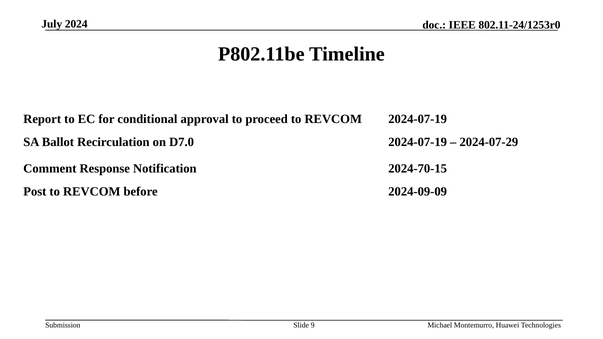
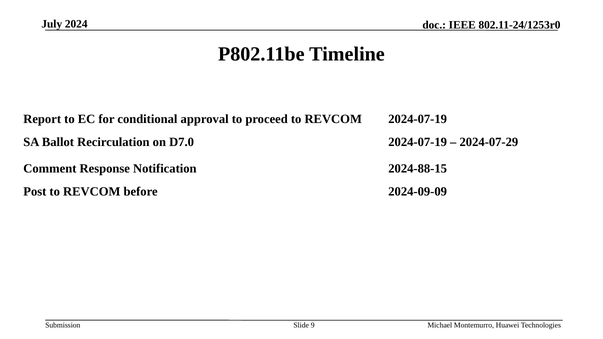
2024-70-15: 2024-70-15 -> 2024-88-15 (418, 169)
